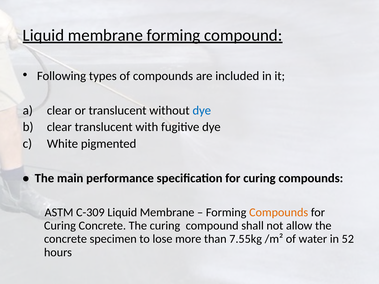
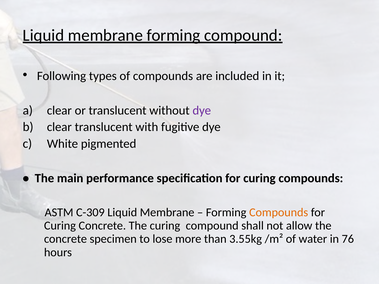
dye colour: blue -> purple (202, 111)
7.55kg: 7.55kg -> 3.55kg (246, 239)
52: 52 -> 76 (348, 239)
